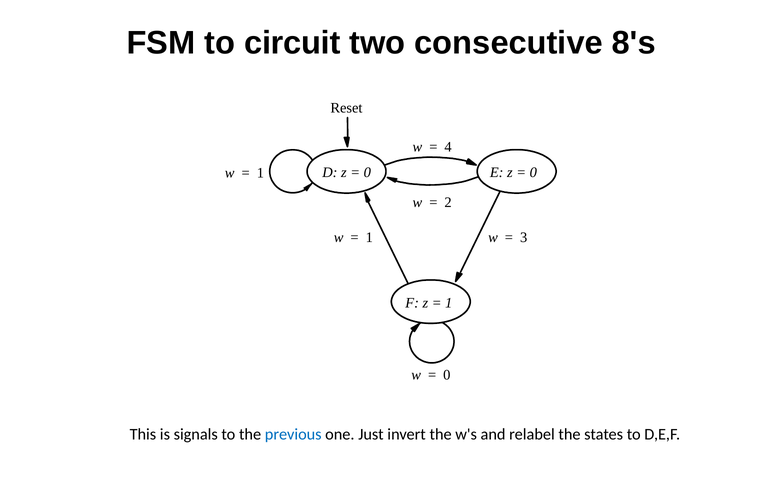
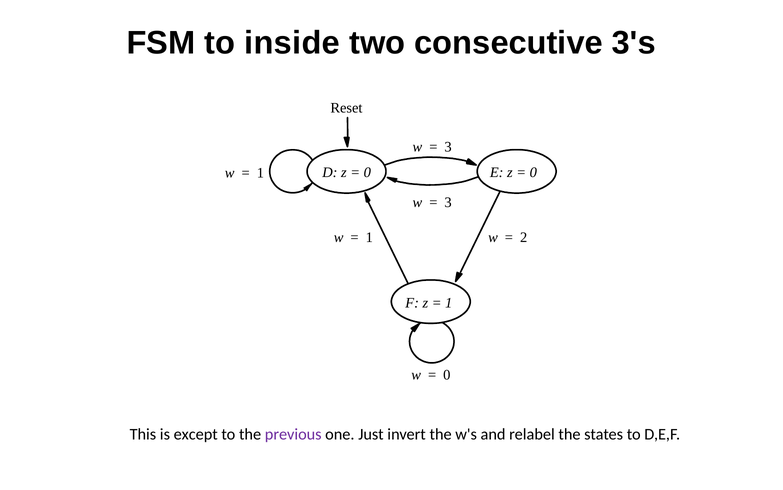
circuit: circuit -> inside (292, 43)
8's: 8's -> 3's (634, 43)
4: 4 -> 3 (448, 147)
2: 2 -> 3 (448, 202)
3: 3 -> 2 (524, 237)
signals: signals -> except (196, 434)
previous colour: blue -> purple (293, 434)
